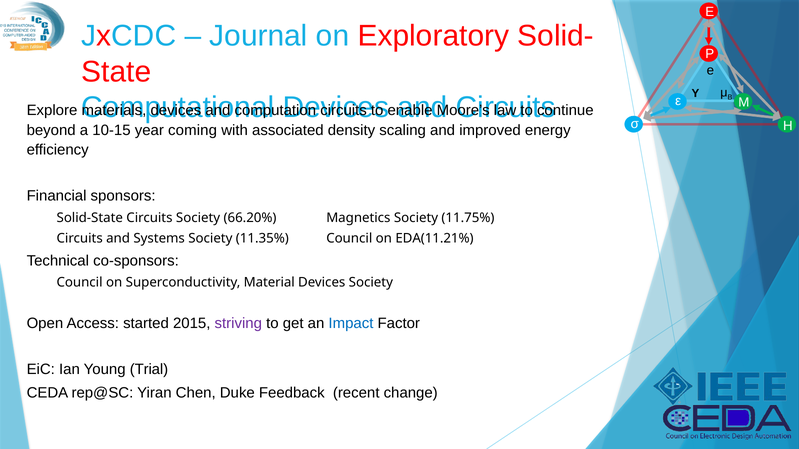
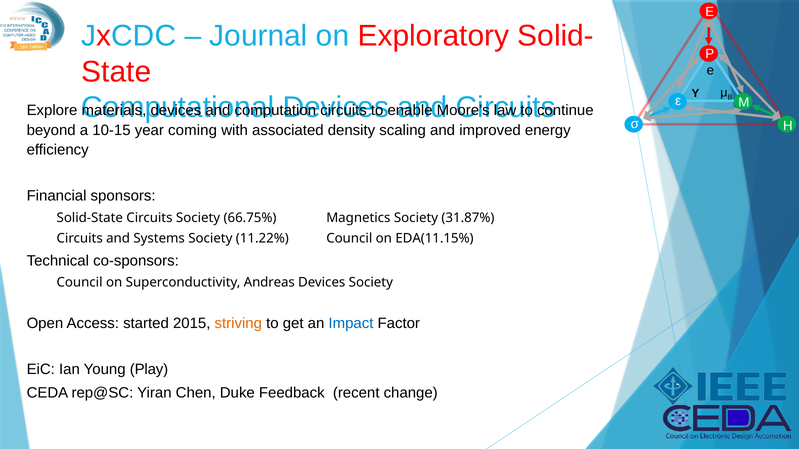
66.20%: 66.20% -> 66.75% (250, 218)
11.75%: 11.75% -> 31.87% (468, 218)
11.35%: 11.35% -> 11.22% (262, 239)
EDA(11.21%: EDA(11.21% -> EDA(11.15% (434, 239)
Material: Material -> Andreas (269, 283)
striving colour: purple -> orange (238, 324)
Trial: Trial -> Play (149, 370)
